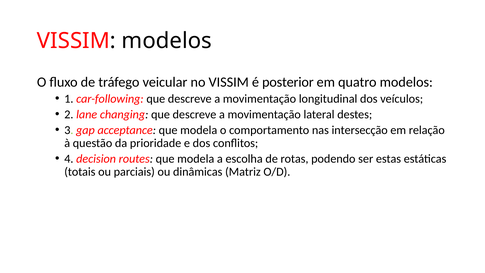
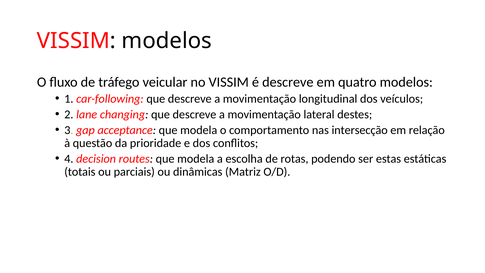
é posterior: posterior -> descreve (288, 82)
